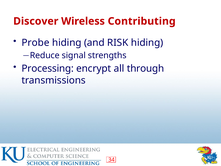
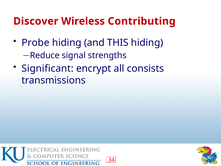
RISK: RISK -> THIS (118, 43)
Processing: Processing -> Significant (48, 68)
through: through -> consists (145, 68)
